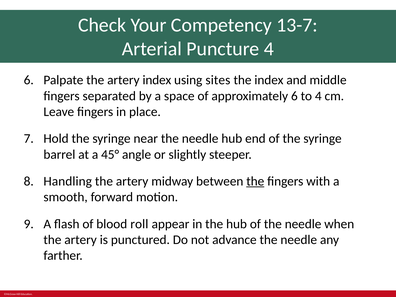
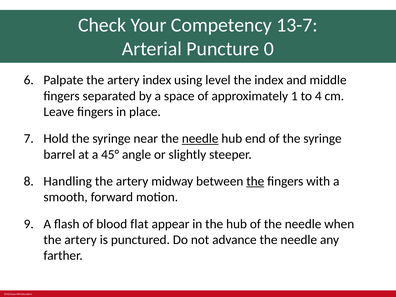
Puncture 4: 4 -> 0 (269, 49)
sites: sites -> level (218, 80)
approximately 6: 6 -> 1 (294, 96)
needle underline: none -> present (200, 139)
roll: roll -> flat (139, 224)
